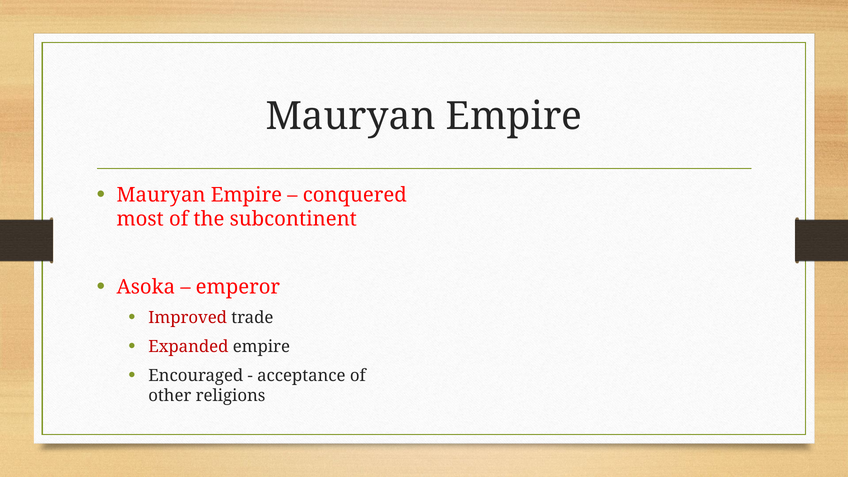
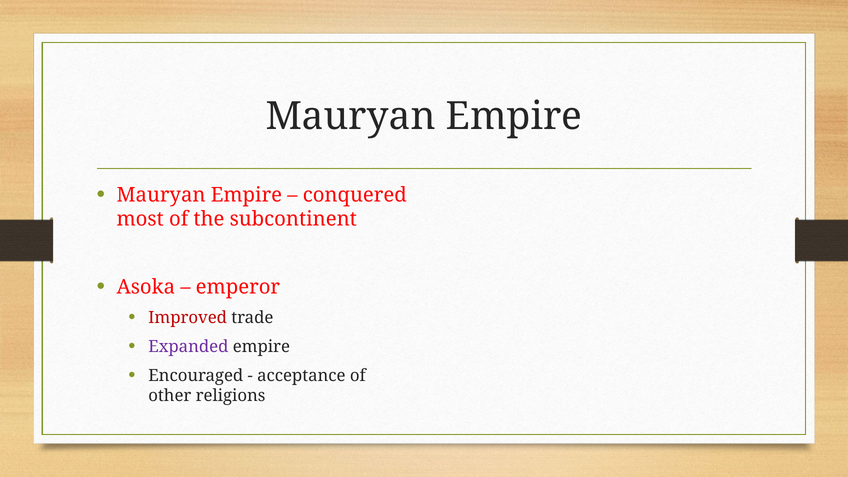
Expanded colour: red -> purple (188, 347)
